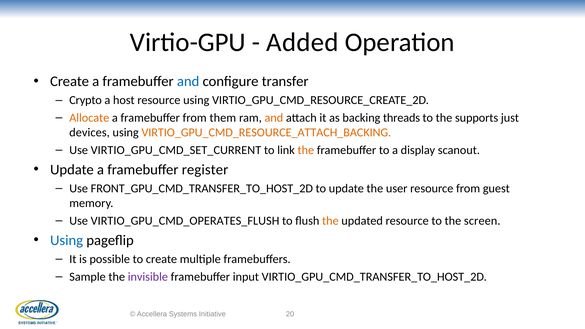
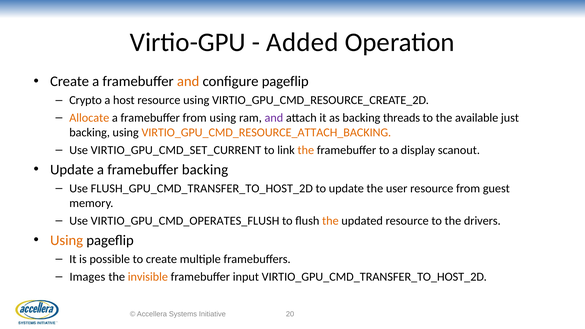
and colour: blue -> orange (188, 81)
configure transfer: transfer -> pageflip (285, 81)
from them: them -> using (223, 118)
and colour: orange -> purple (274, 118)
supports: supports -> available (477, 118)
devices: devices -> backing (90, 132)
framebuffer register: register -> backing (205, 170)
FRONT_GPU_CMD_TRANSFER_TO_HOST_2D: FRONT_GPU_CMD_TRANSFER_TO_HOST_2D -> FLUSH_GPU_CMD_TRANSFER_TO_HOST_2D (202, 189)
screen: screen -> drivers (482, 221)
Using colour: blue -> orange (67, 240)
Sample: Sample -> Images (87, 277)
invisible colour: purple -> orange (148, 277)
